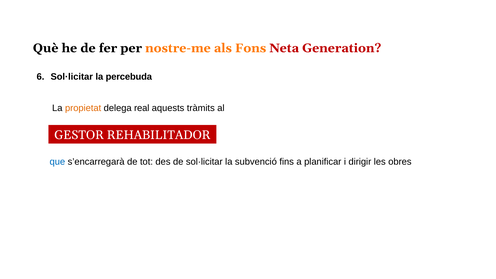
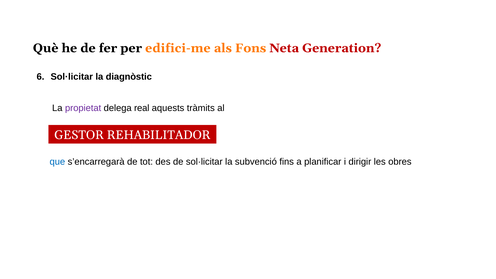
nostre-me: nostre-me -> edifici-me (178, 48)
percebuda: percebuda -> diagnòstic (129, 77)
propietat colour: orange -> purple (83, 108)
